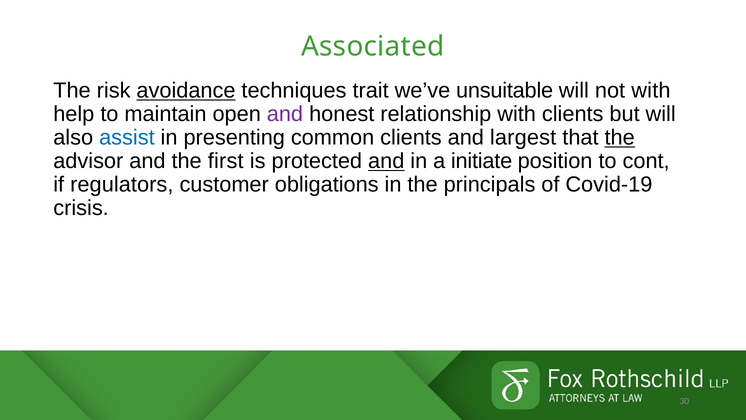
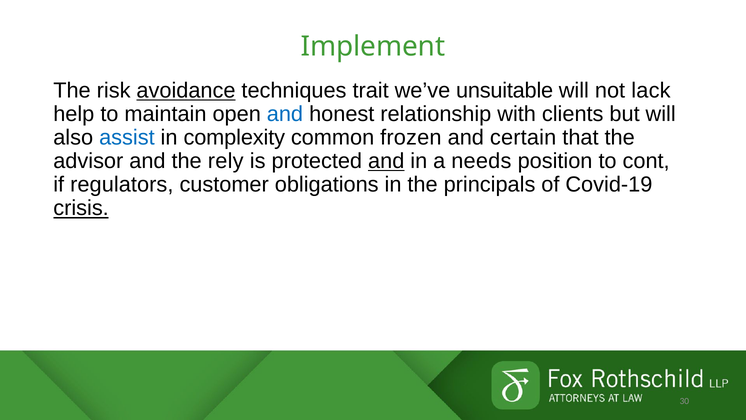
Associated: Associated -> Implement (373, 46)
not with: with -> lack (651, 91)
and colour: purple -> blue (285, 114)
presenting: presenting -> complexity (234, 138)
common clients: clients -> frozen (411, 138)
largest: largest -> certain (523, 138)
the underline: present -> none (620, 138)
first: first -> rely (226, 161)
initiate: initiate -> needs (481, 161)
crisis underline: none -> present (81, 208)
